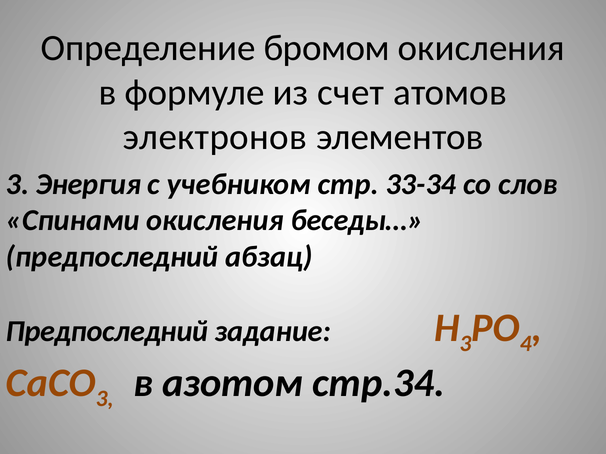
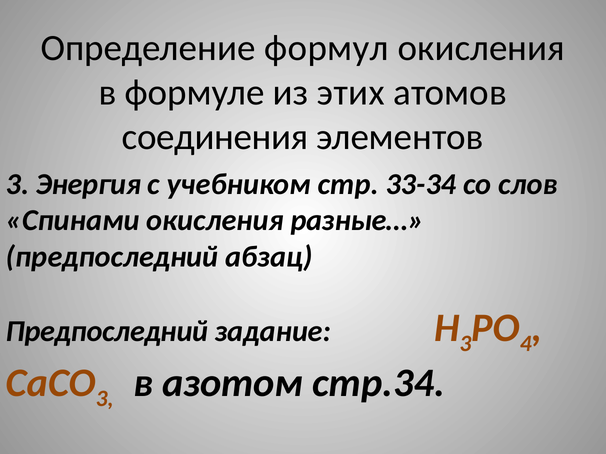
бромом: бромом -> формул (326, 48)
счет: счет -> этих (351, 93)
электронов: электронов -> соединения (215, 137)
беседы…: беседы… -> разные… (357, 221)
